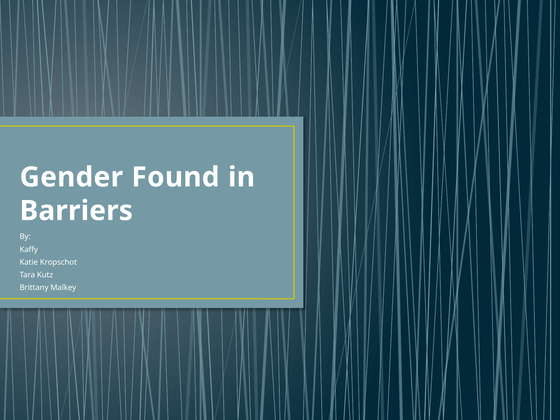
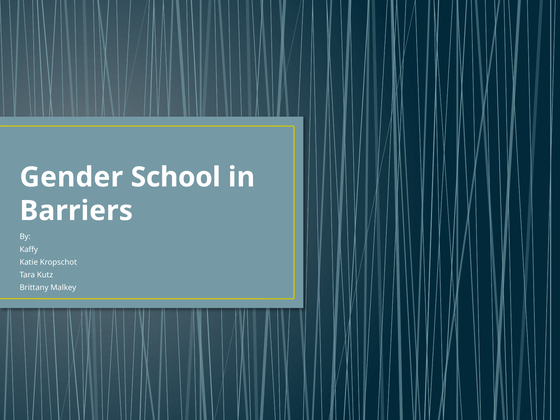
Found: Found -> School (176, 177)
